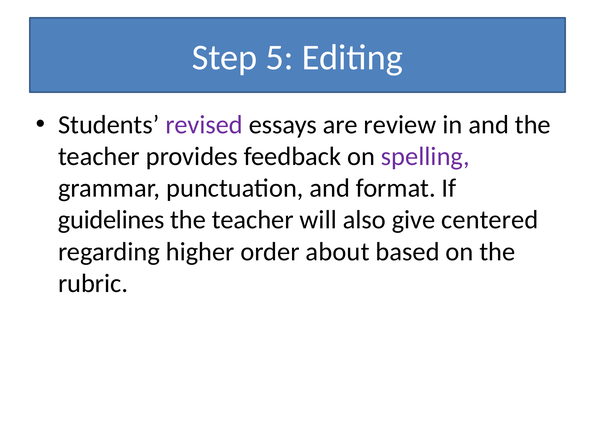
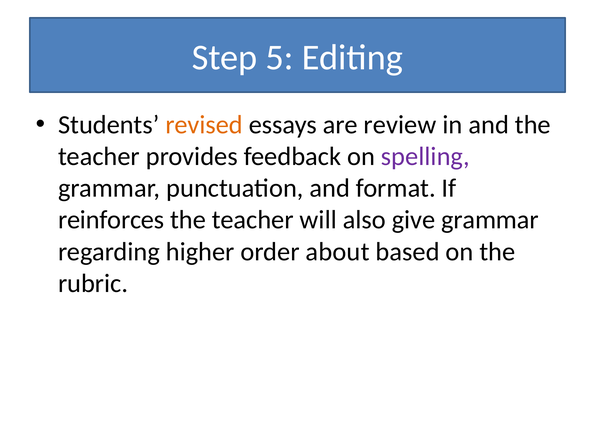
revised colour: purple -> orange (204, 125)
guidelines: guidelines -> reinforces (111, 220)
give centered: centered -> grammar (490, 220)
